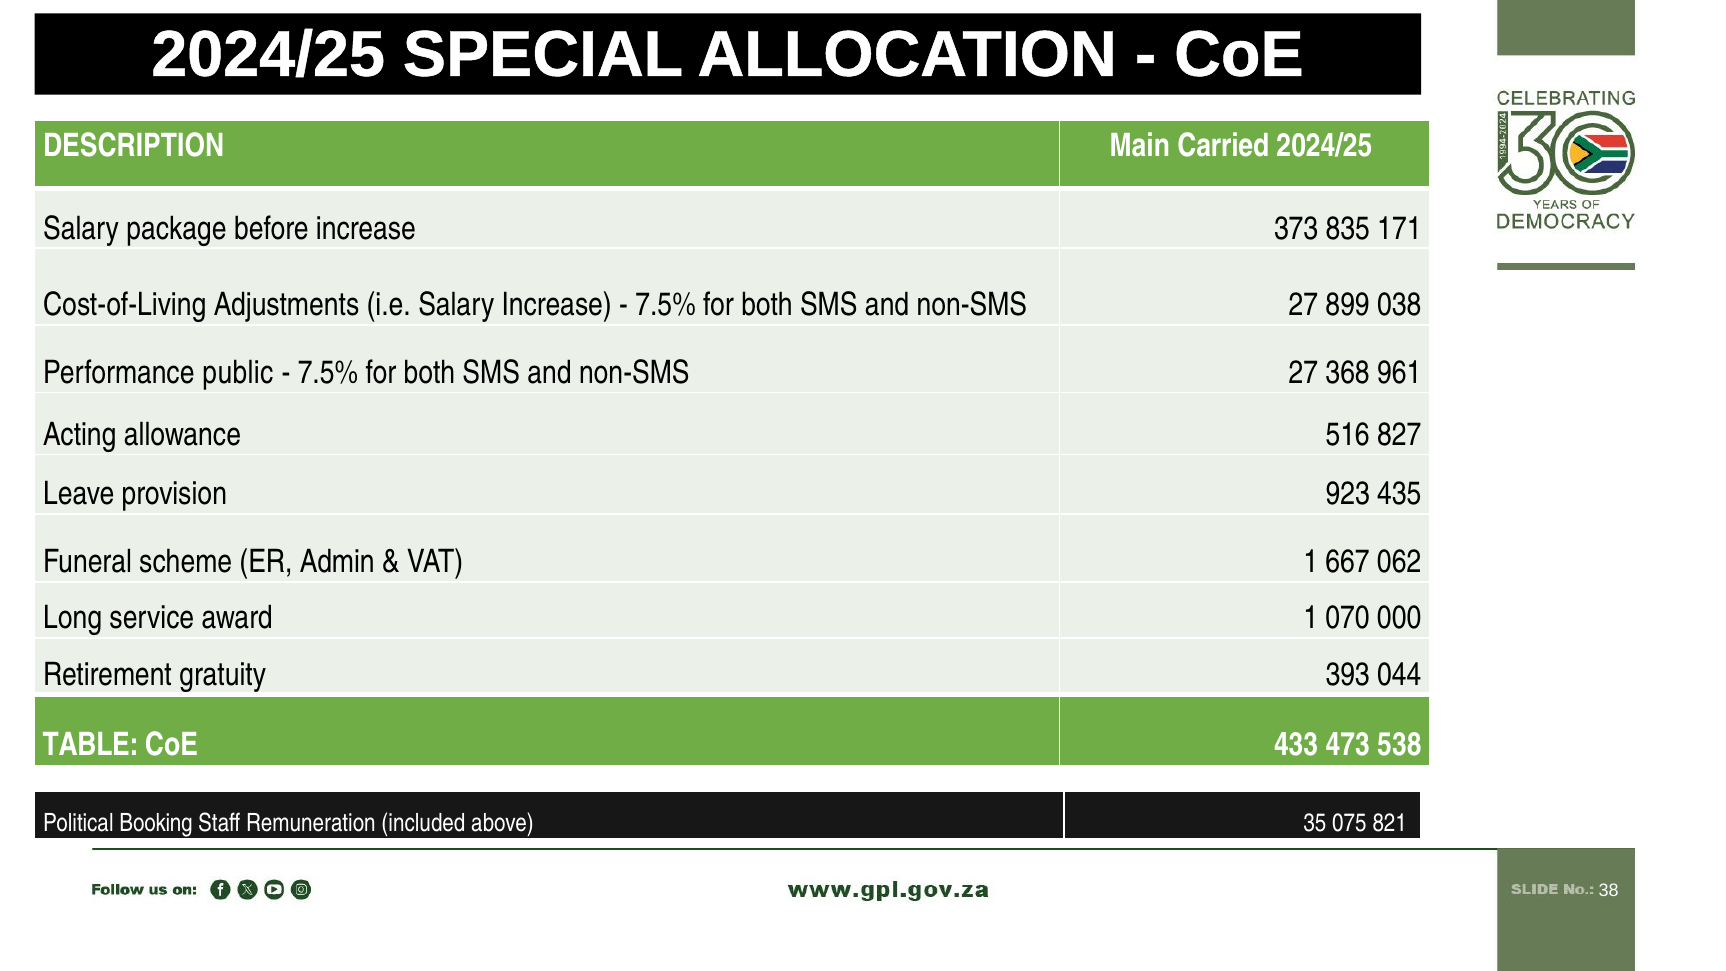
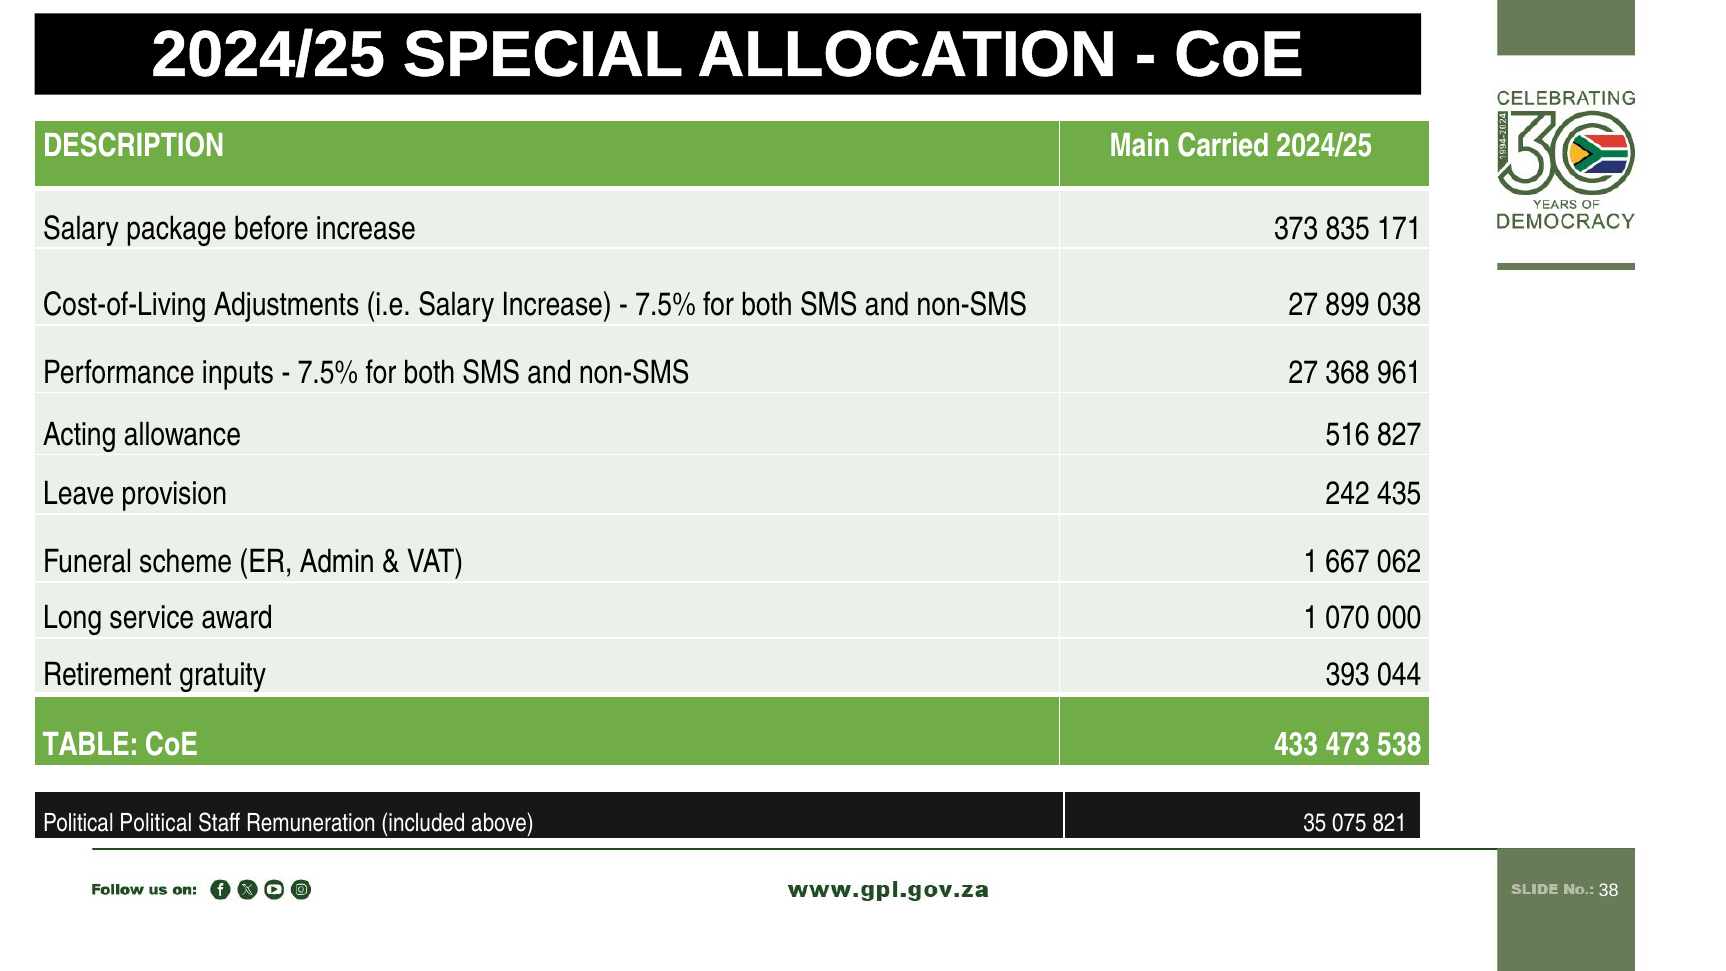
public: public -> inputs (238, 373)
923: 923 -> 242 (1348, 494)
Political Booking: Booking -> Political (156, 823)
